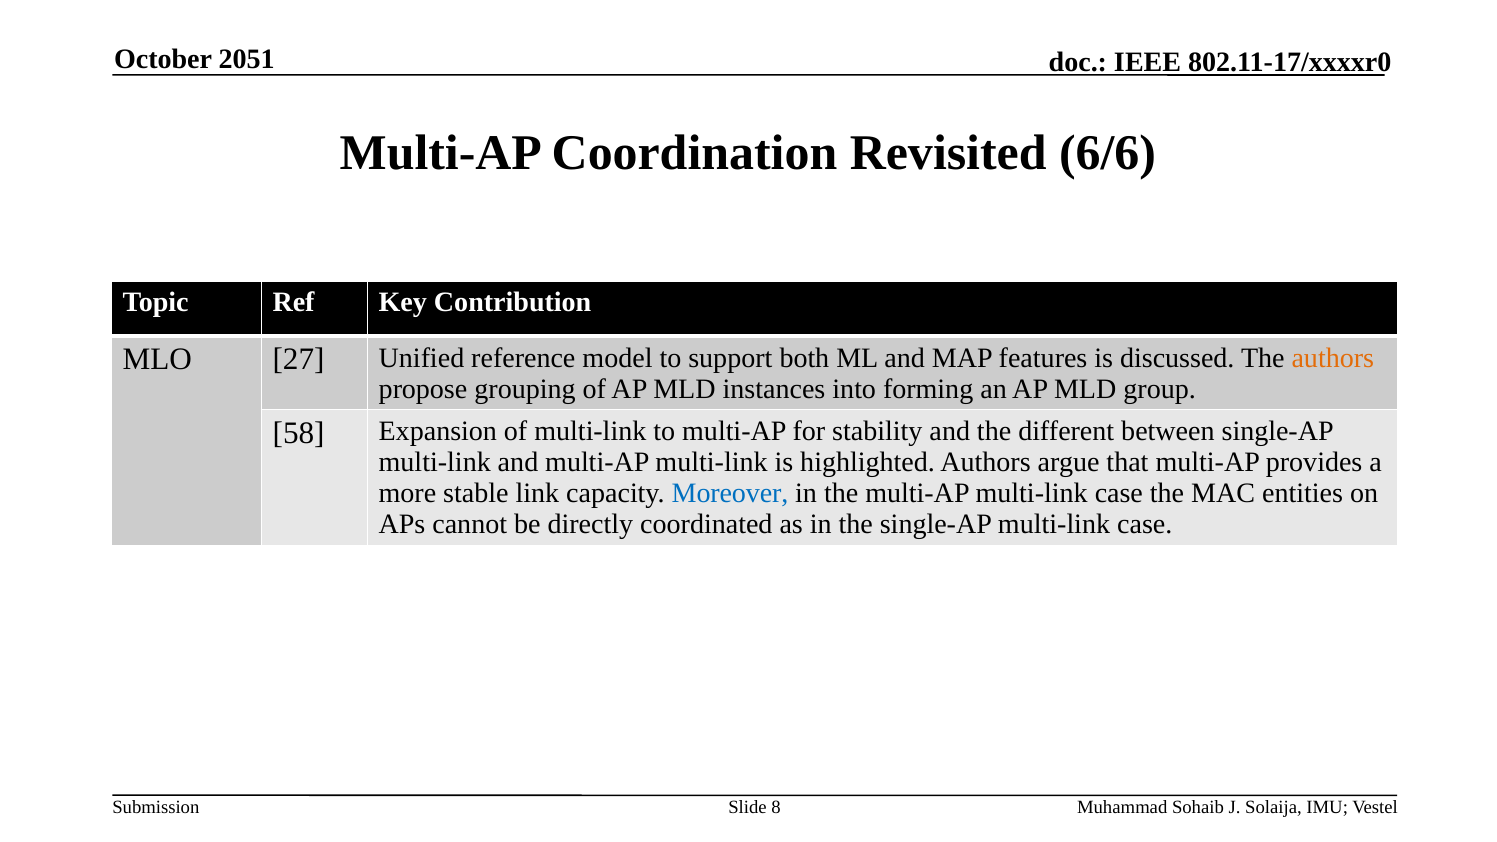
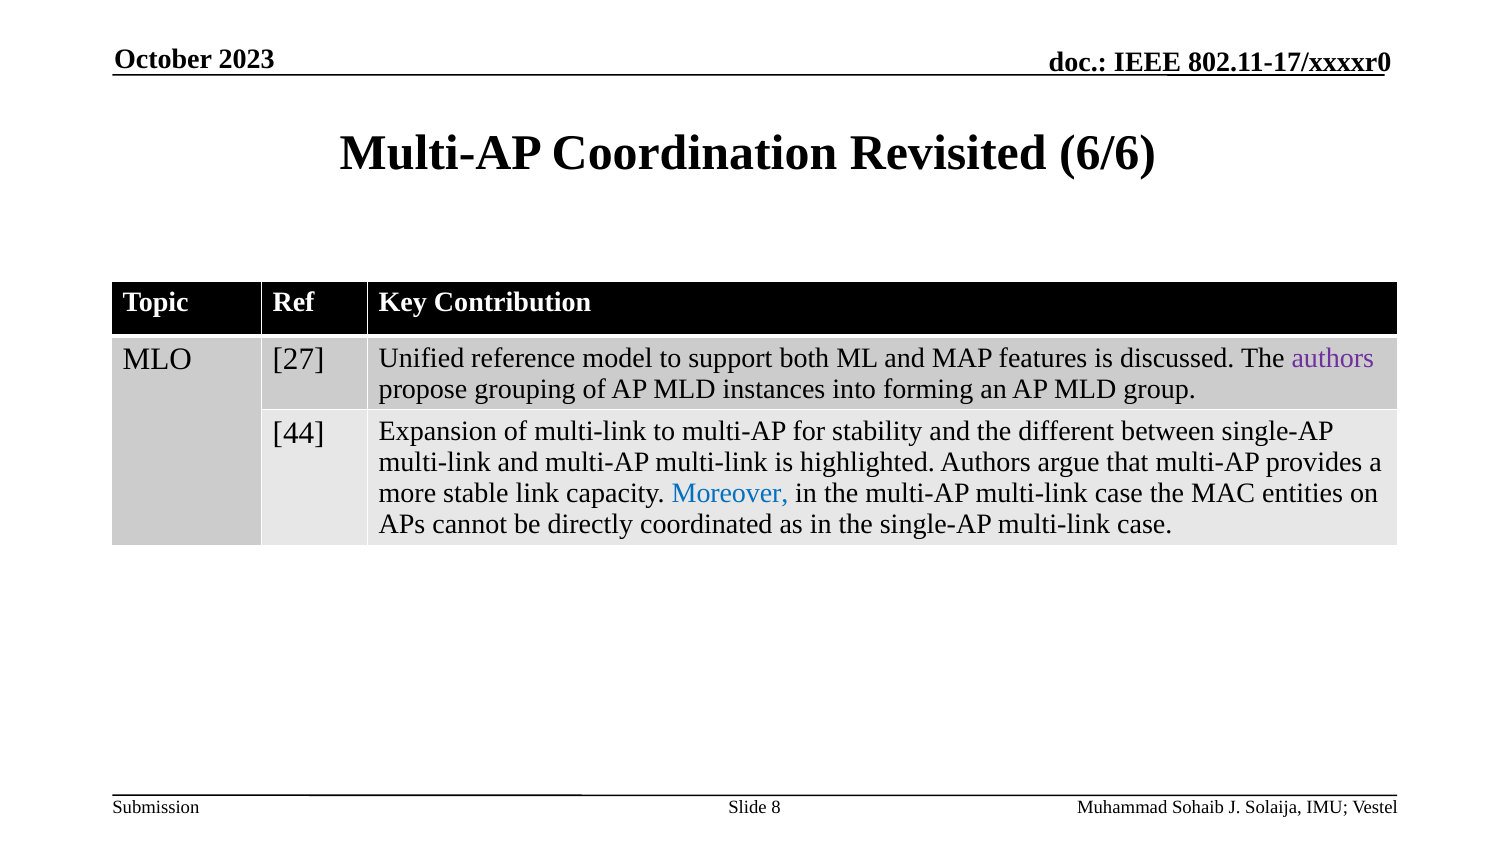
2051: 2051 -> 2023 (247, 60)
authors colour: orange -> purple (1333, 358)
58: 58 -> 44 (299, 433)
